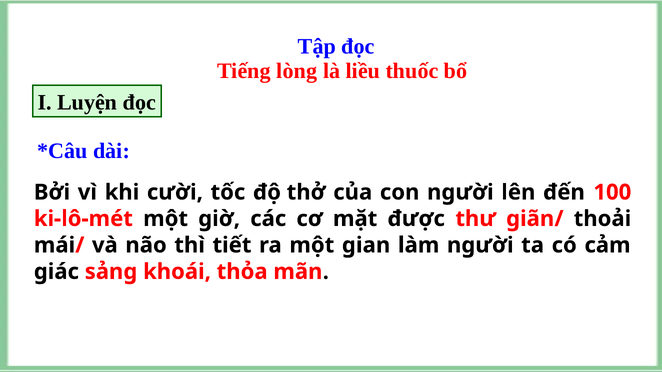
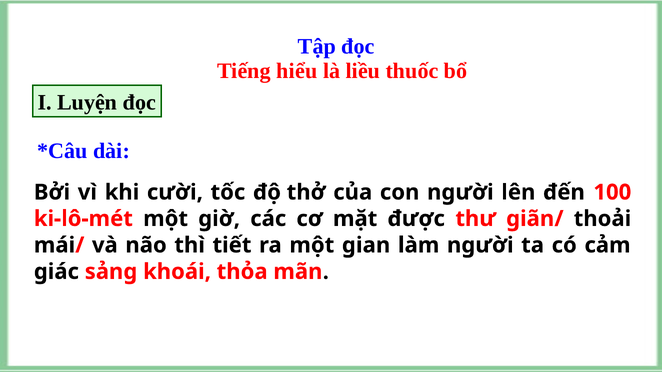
lòng: lòng -> hiểu (297, 71)
